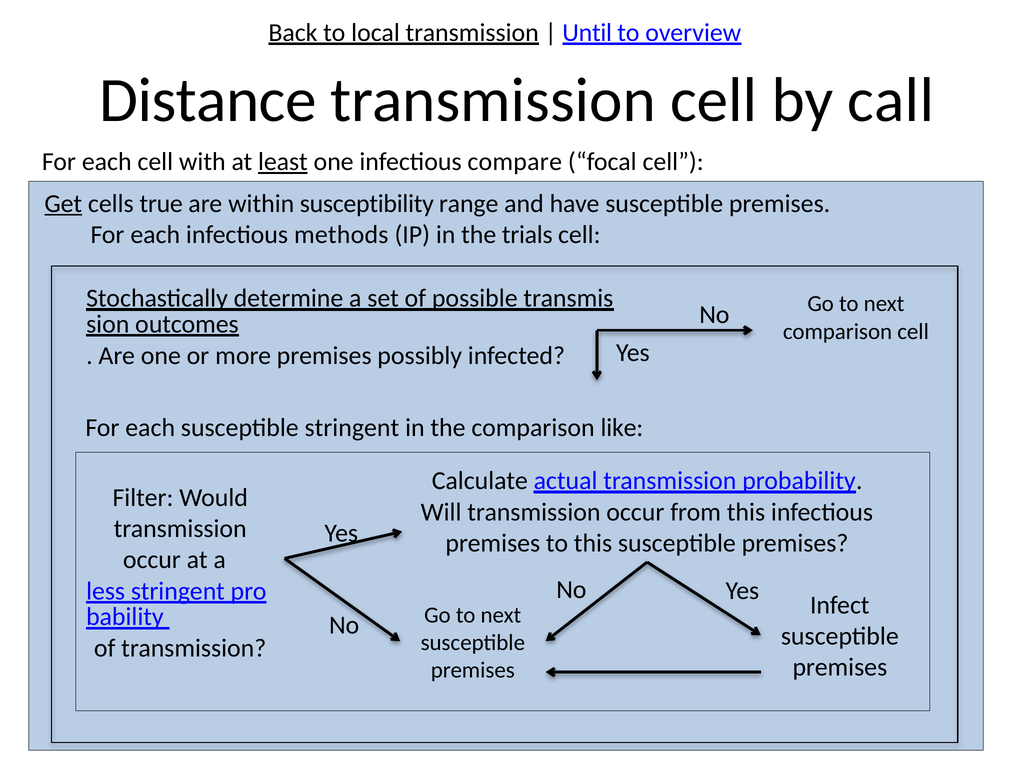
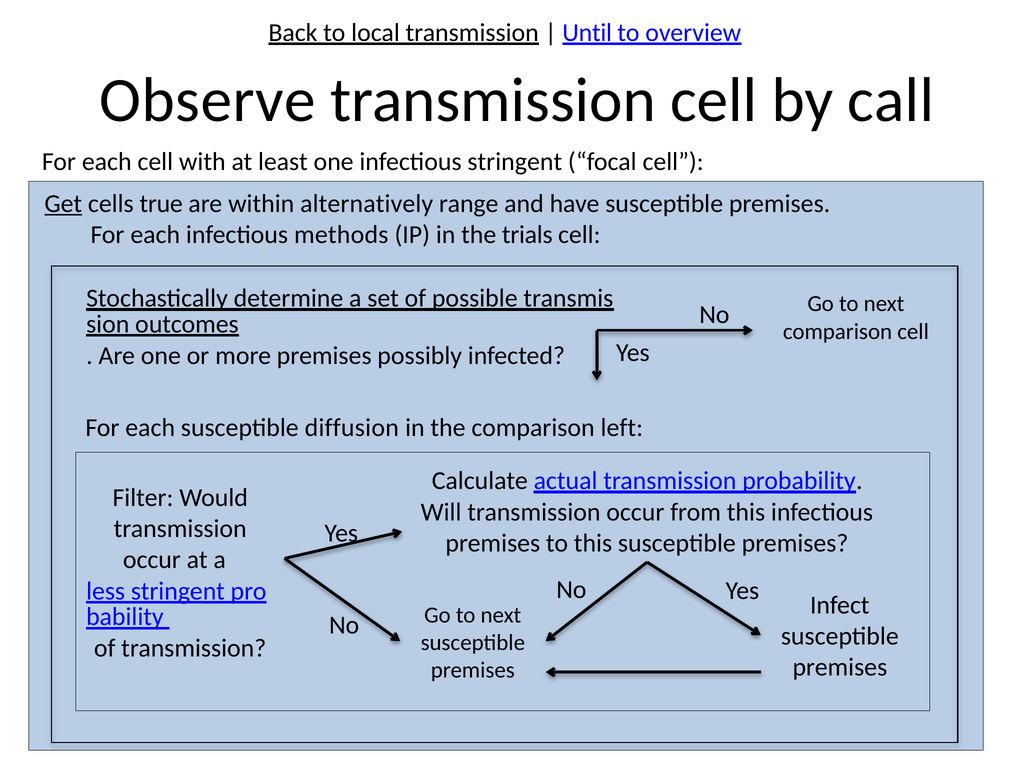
Distance: Distance -> Observe (207, 100)
least underline: present -> none (283, 162)
infectious compare: compare -> stringent (515, 162)
susceptibility: susceptibility -> alternatively (367, 204)
susceptible stringent: stringent -> diffusion (352, 428)
like: like -> left (622, 428)
